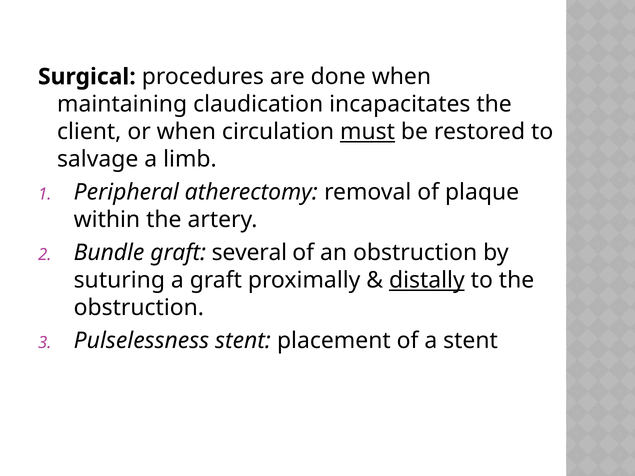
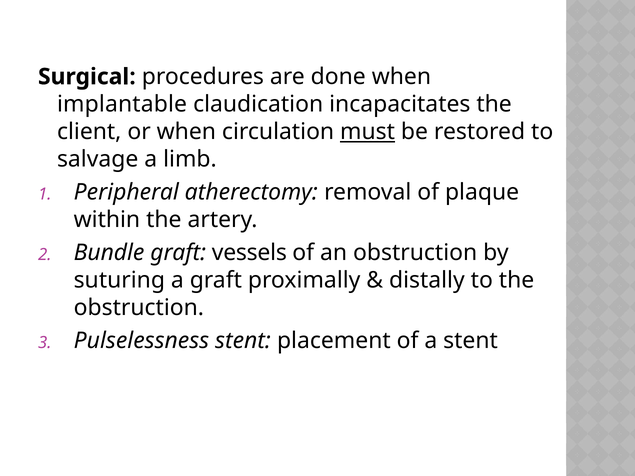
maintaining: maintaining -> implantable (122, 104)
several: several -> vessels (249, 253)
distally underline: present -> none (427, 280)
